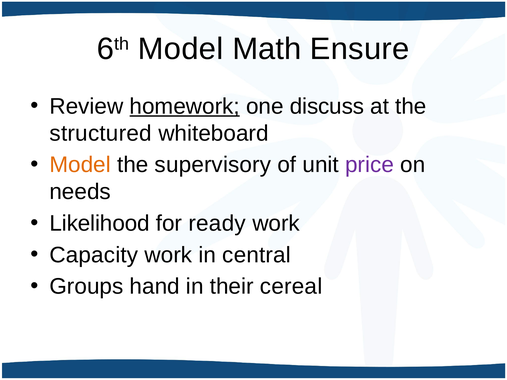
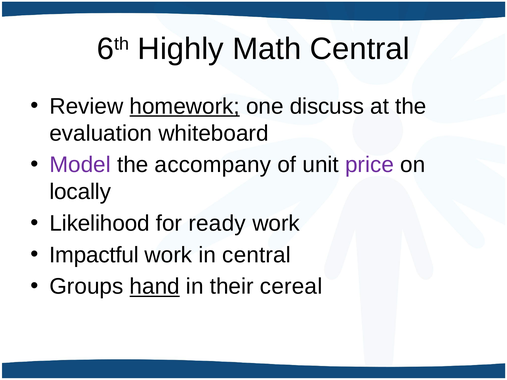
6th Model: Model -> Highly (181, 49)
Math Ensure: Ensure -> Central (360, 49)
structured: structured -> evaluation (101, 133)
Model colour: orange -> purple (80, 165)
supervisory: supervisory -> accompany (213, 165)
needs: needs -> locally (80, 192)
Capacity: Capacity -> Impactful (94, 255)
hand underline: none -> present (155, 287)
